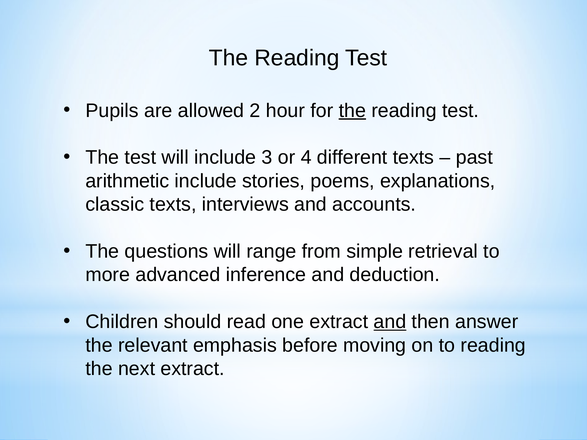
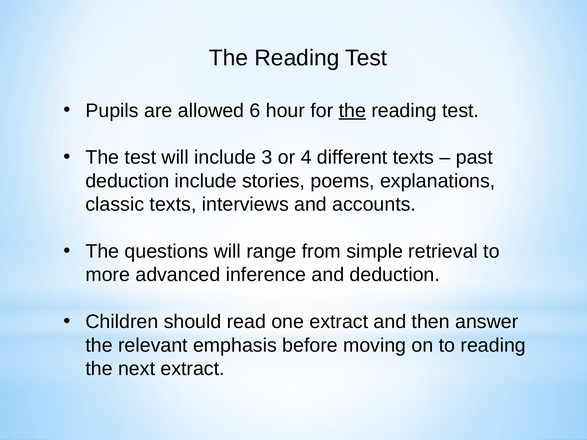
2: 2 -> 6 (255, 111)
arithmetic: arithmetic -> deduction (127, 181)
and underline: present -> none (390, 322)
